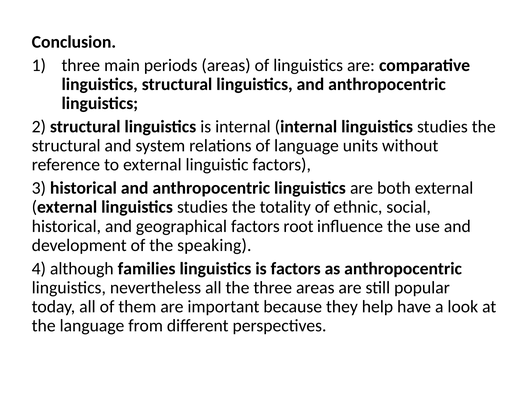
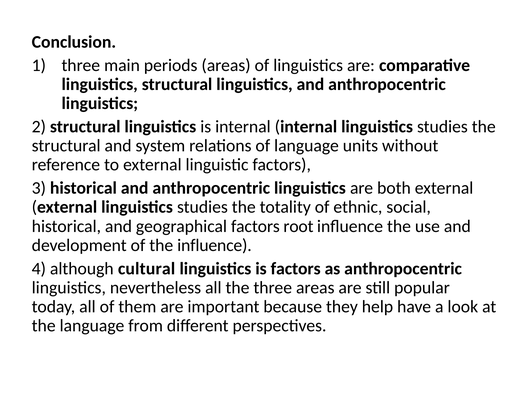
the speaking: speaking -> influence (214, 245)
families: families -> cultural (147, 268)
